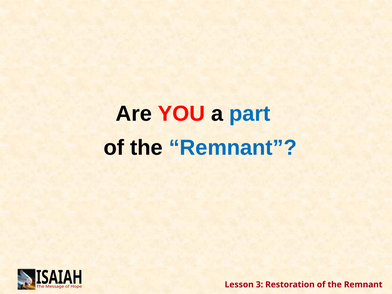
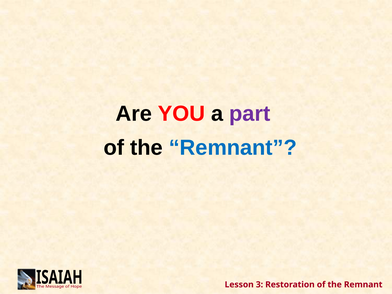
part colour: blue -> purple (250, 114)
